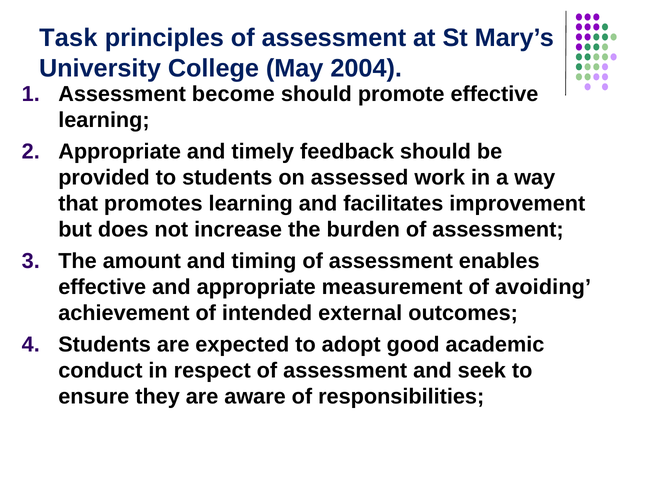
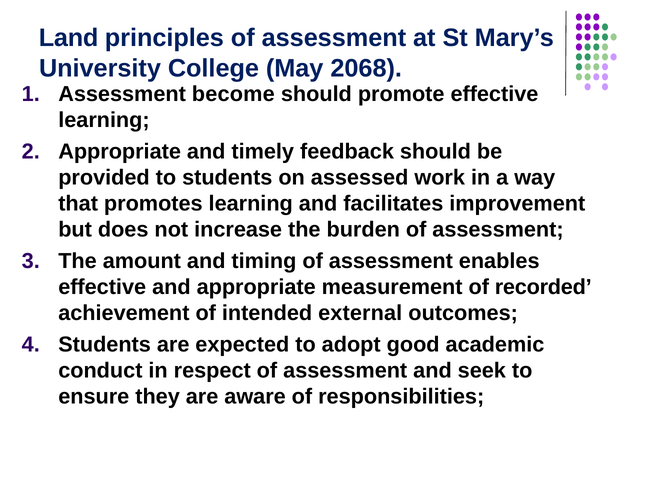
Task: Task -> Land (69, 38)
2004: 2004 -> 2068 (366, 68)
avoiding: avoiding -> recorded (543, 287)
